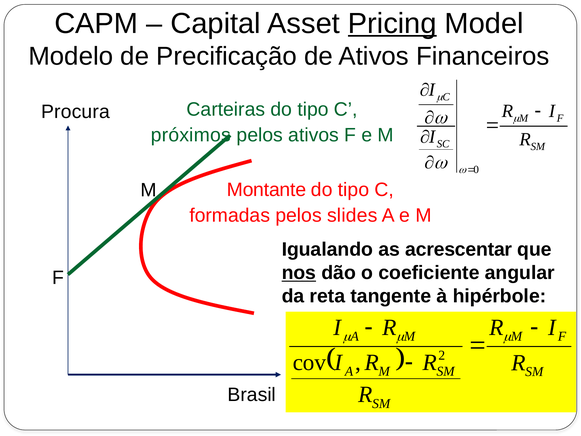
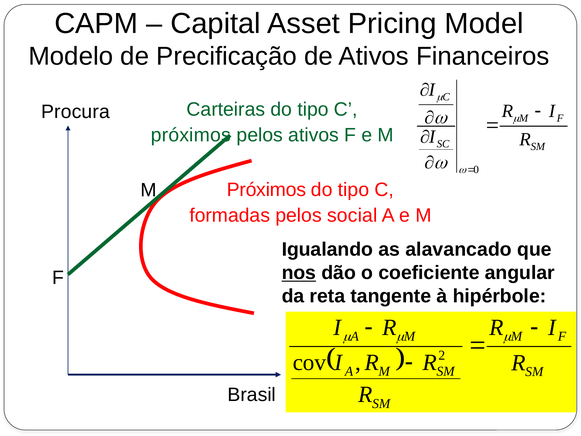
Pricing underline: present -> none (392, 23)
Montante: Montante -> Próximos (266, 190)
slides: slides -> social (352, 215)
acrescentar: acrescentar -> alavancado (459, 249)
